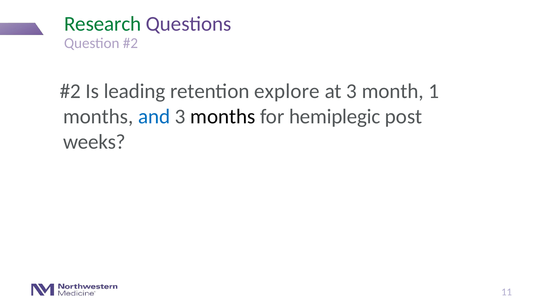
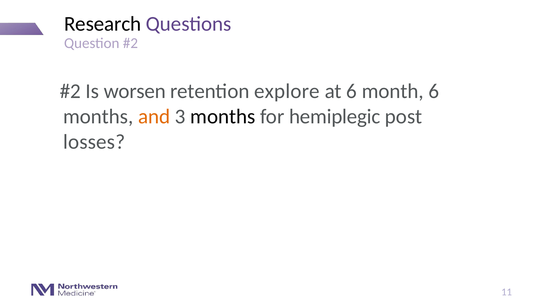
Research colour: green -> black (103, 24)
leading: leading -> worsen (135, 91)
at 3: 3 -> 6 (352, 91)
month 1: 1 -> 6 (434, 91)
and colour: blue -> orange (154, 117)
weeks: weeks -> losses (94, 142)
